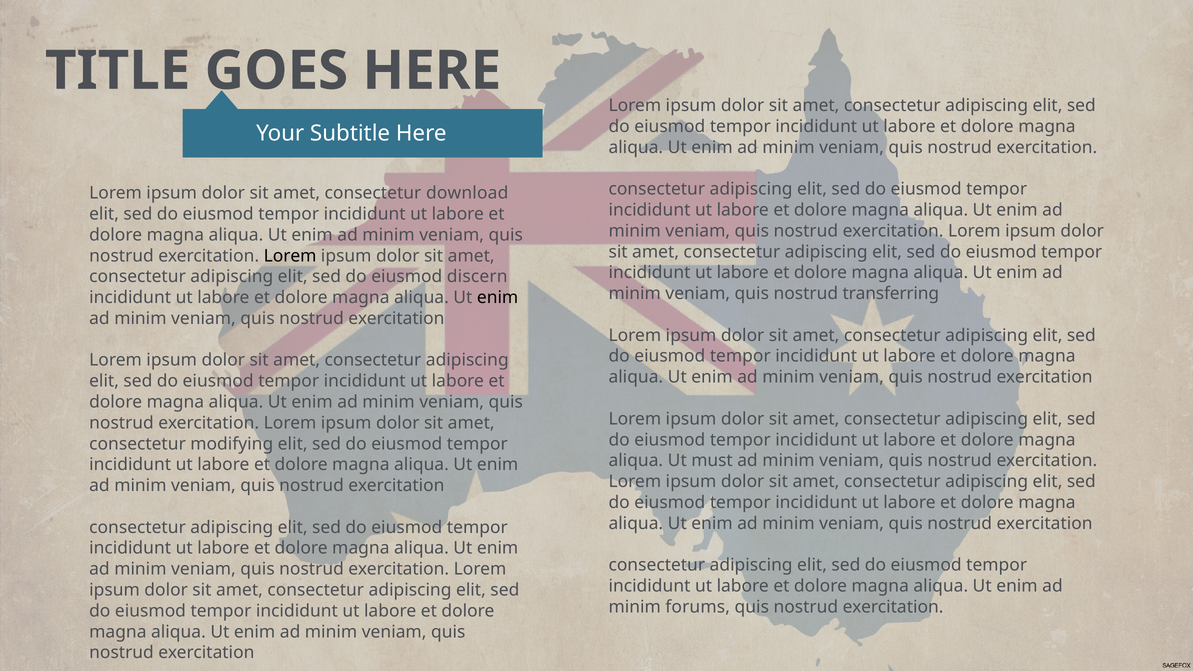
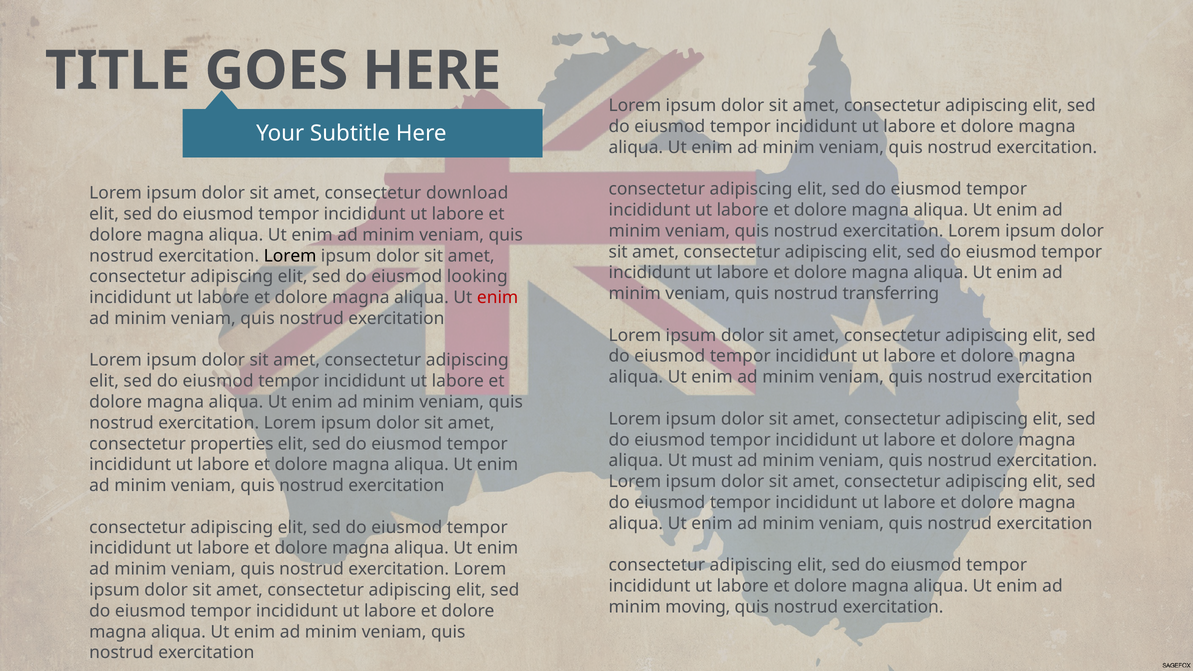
discern: discern -> looking (477, 277)
enim colour: black -> red (498, 298)
modifying: modifying -> properties (232, 444)
forums: forums -> moving (698, 607)
